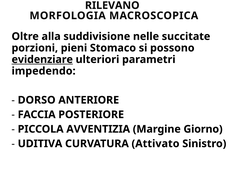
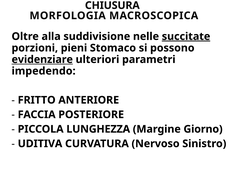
RILEVANO: RILEVANO -> CHIUSURA (112, 5)
succitate underline: none -> present (186, 36)
DORSO: DORSO -> FRITTO (37, 100)
AVVENTIZIA: AVVENTIZIA -> LUNGHEZZA (98, 129)
Attivato: Attivato -> Nervoso (156, 144)
